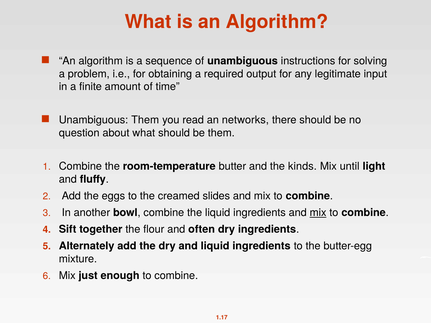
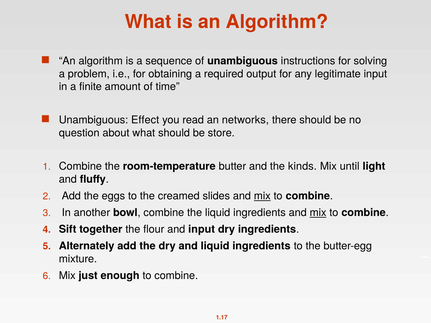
Unambiguous Them: Them -> Effect (145, 120)
be them: them -> store (221, 133)
mix underline: none -> present (262, 196)
and often: often -> input (202, 230)
